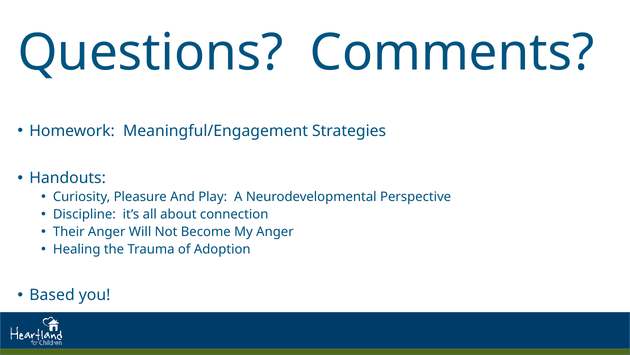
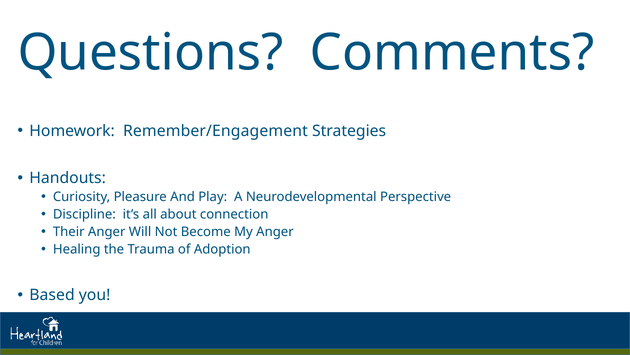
Meaningful/Engagement: Meaningful/Engagement -> Remember/Engagement (215, 131)
